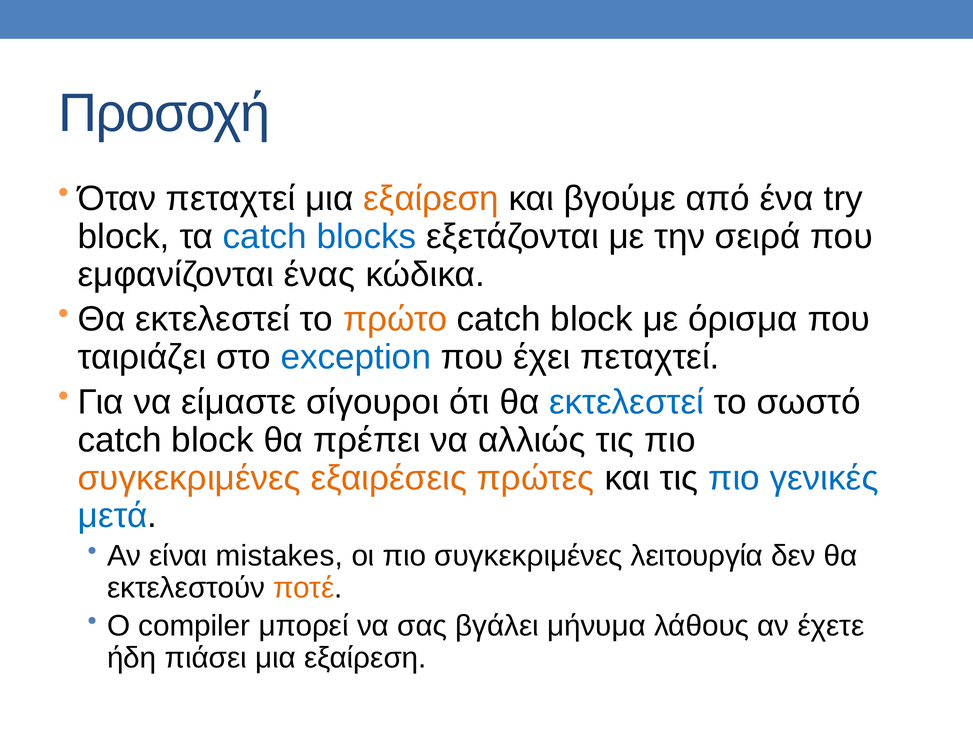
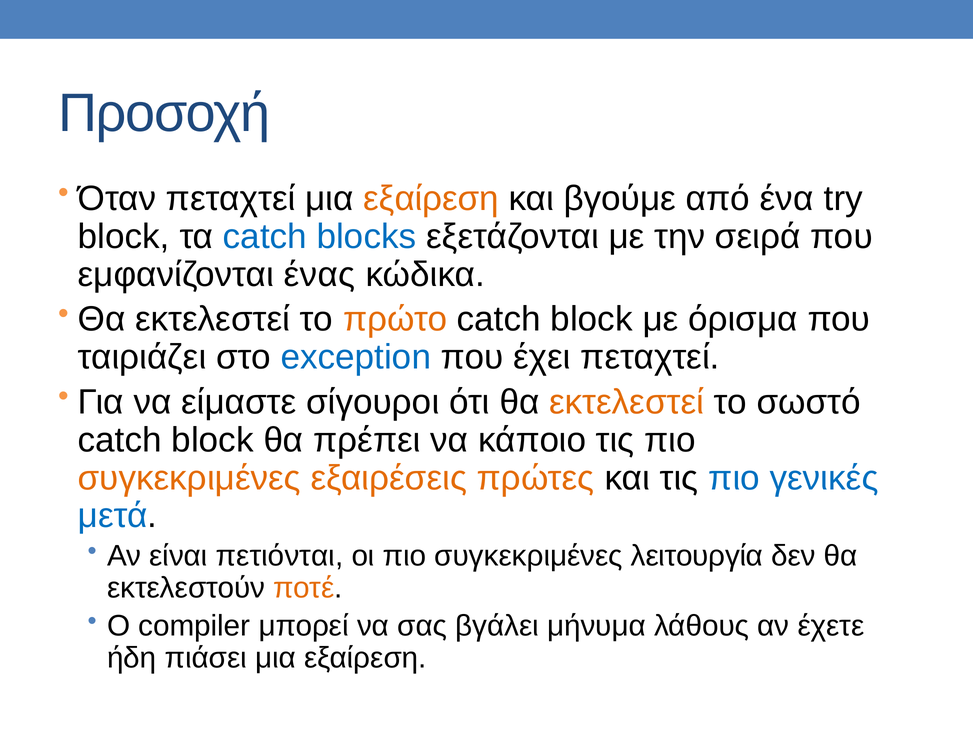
εκτελεστεί colour: blue -> orange (627, 402)
αλλιώς: αλλιώς -> κάποιο (532, 440)
mistakes: mistakes -> πετιόνται (280, 556)
